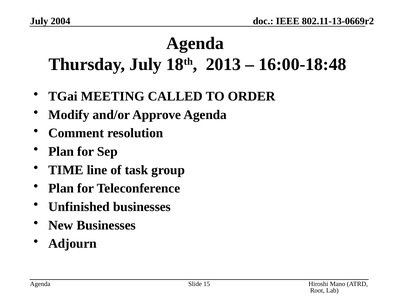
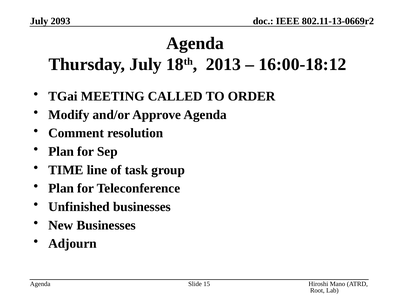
2004: 2004 -> 2093 (60, 21)
16:00-18:48: 16:00-18:48 -> 16:00-18:12 (302, 64)
